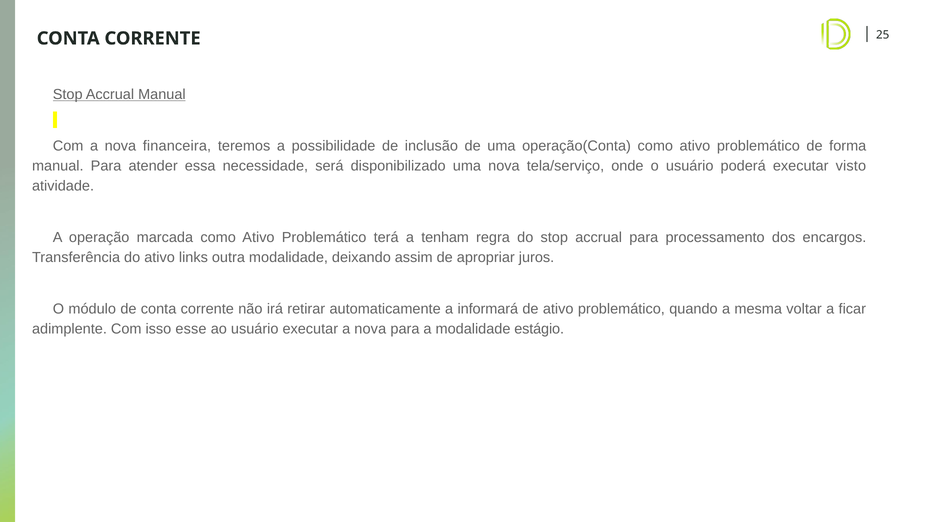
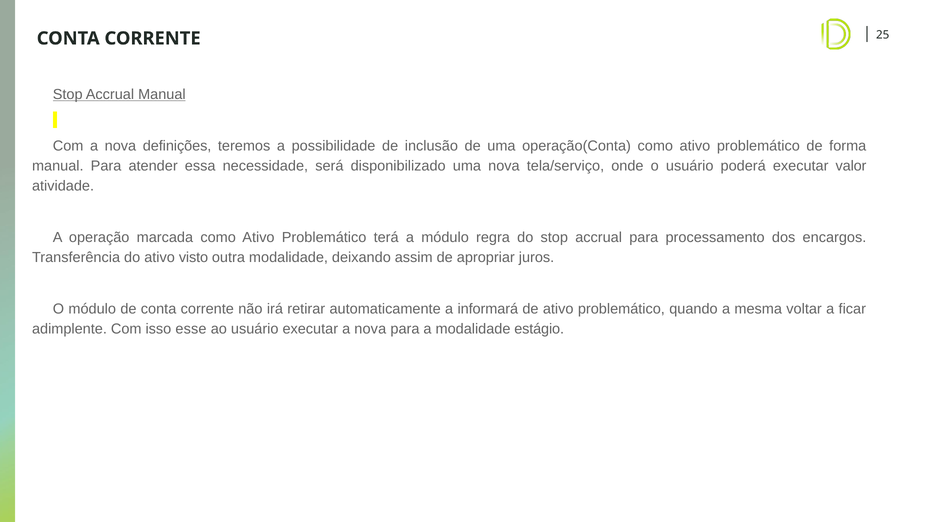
financeira: financeira -> definições (177, 146)
visto: visto -> valor (851, 166)
a tenham: tenham -> módulo (445, 238)
links: links -> visto (193, 258)
